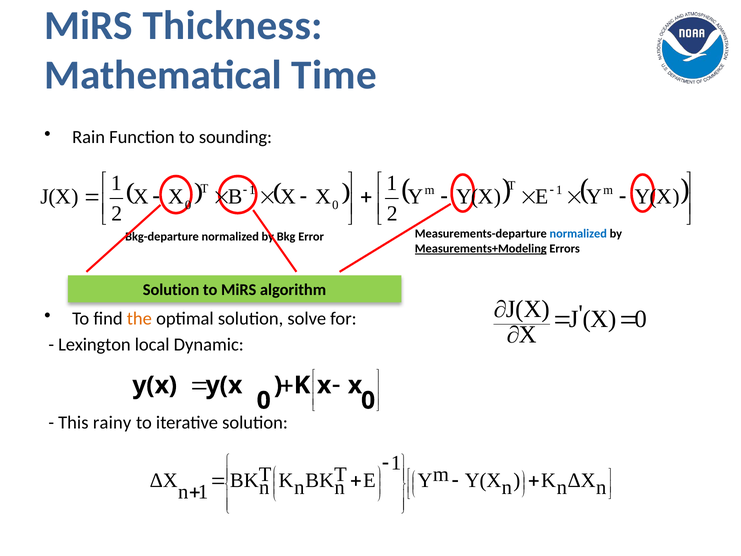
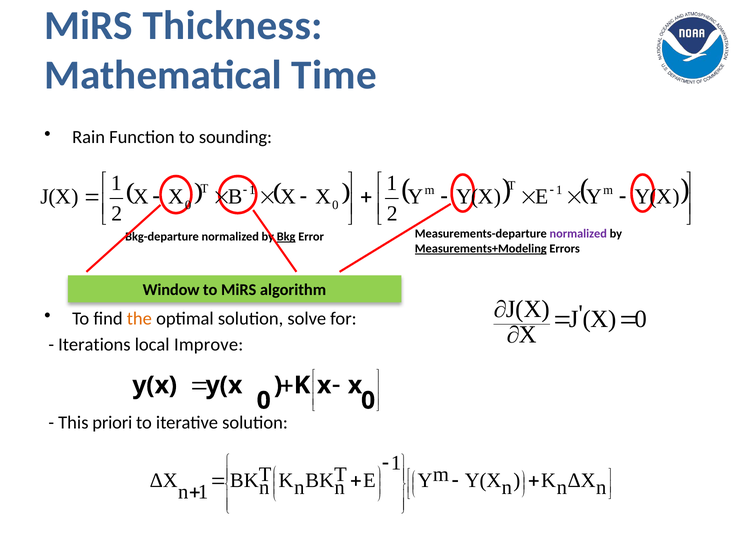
Bkg underline: none -> present (286, 236)
normalized colour: blue -> purple (578, 234)
Solution: Solution -> Window (171, 290)
Lexington: Lexington -> Iterations (94, 345)
Dynamic: Dynamic -> Improve (209, 345)
rainy: rainy -> priori (112, 422)
